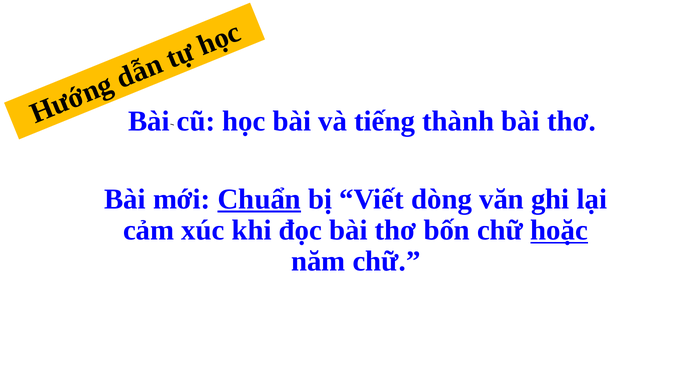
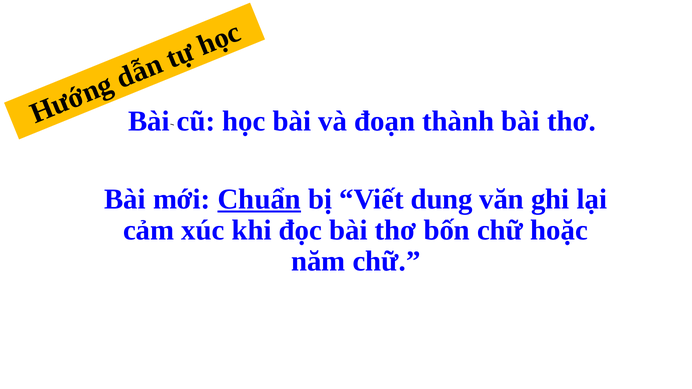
tiếng: tiếng -> đoạn (385, 121)
dòng: dòng -> dung (442, 199)
hoặc underline: present -> none (559, 230)
